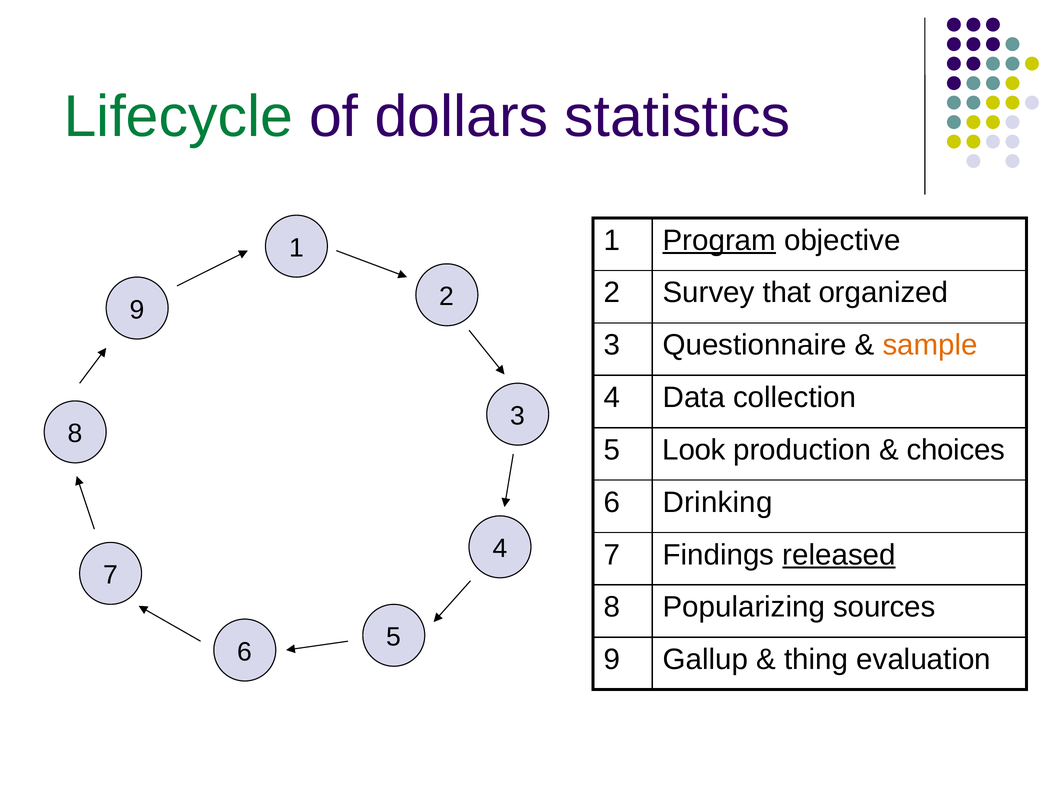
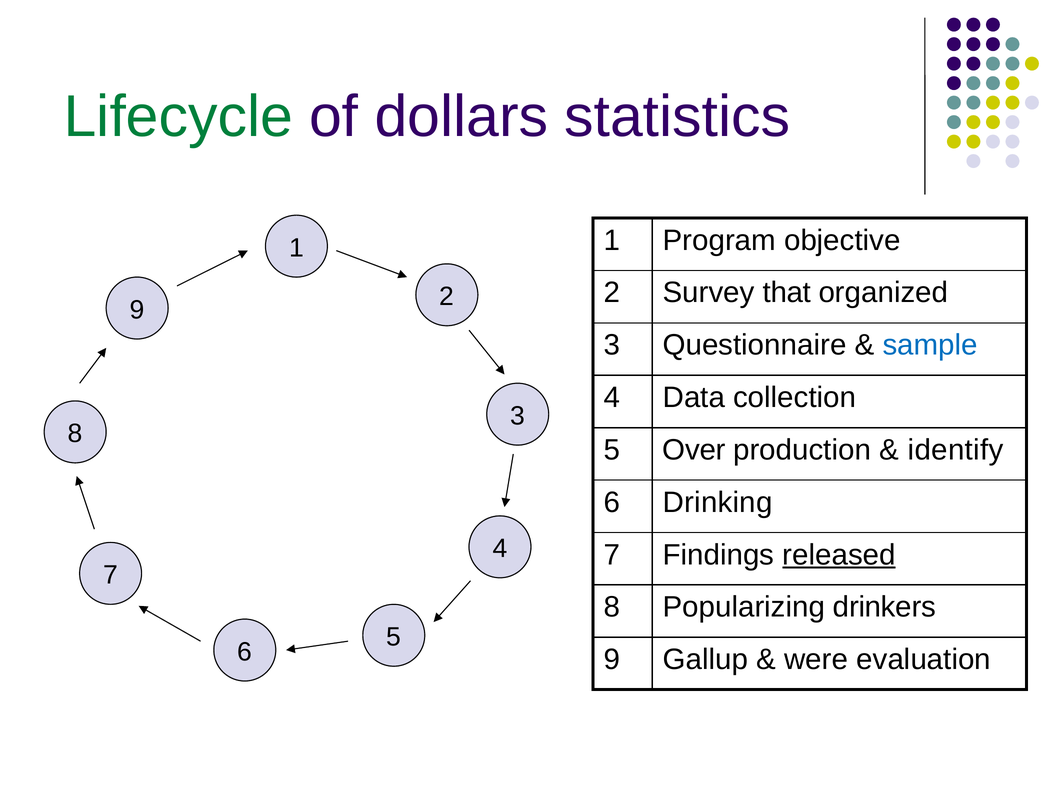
Program underline: present -> none (719, 241)
sample colour: orange -> blue (930, 345)
Look: Look -> Over (694, 450)
choices: choices -> identify (956, 450)
sources: sources -> drinkers (884, 608)
thing: thing -> were (816, 660)
